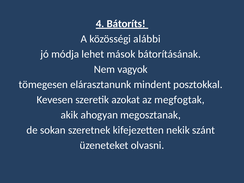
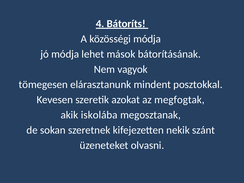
közösségi alábbi: alábbi -> módja (147, 39)
ahogyan: ahogyan -> iskolába (99, 115)
